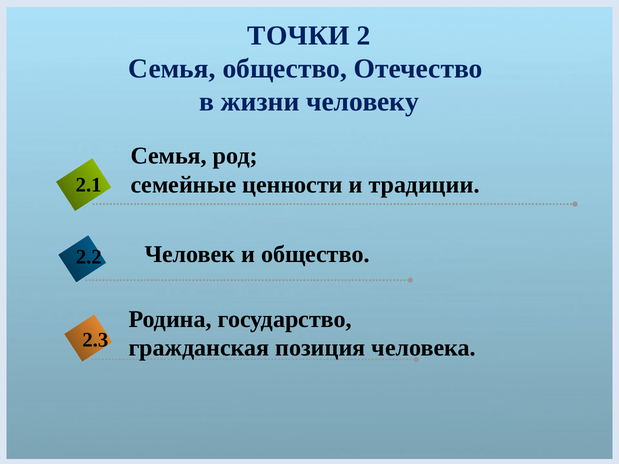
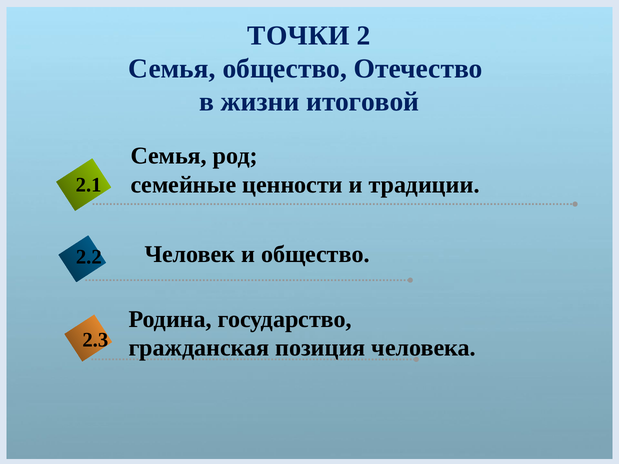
человеку: человеку -> итоговой (363, 102)
